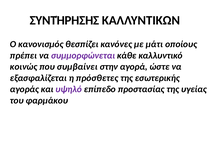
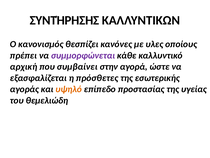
μάτι: μάτι -> υλες (154, 44)
κοινώς: κοινώς -> αρχική (24, 66)
υψηλό colour: purple -> orange (69, 89)
φαρμάκου: φαρμάκου -> θεμελιώδη (47, 100)
